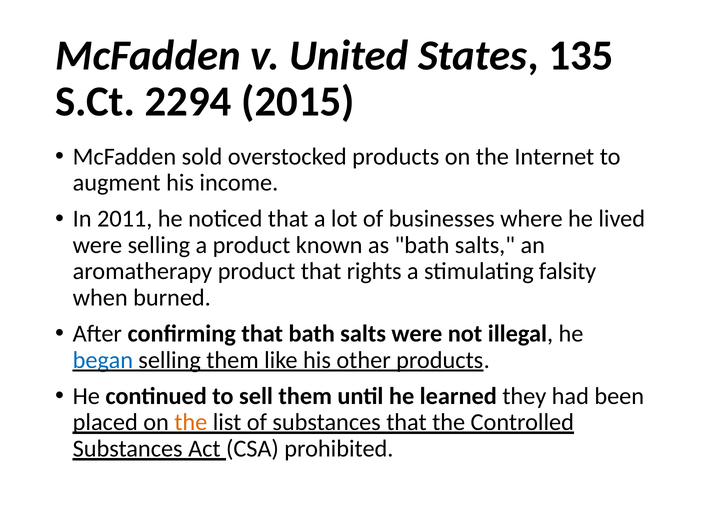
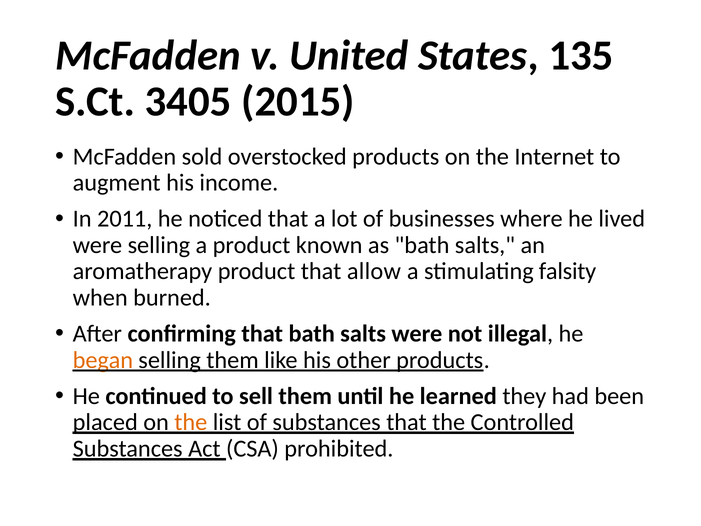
2294: 2294 -> 3405 (188, 102)
rights: rights -> allow (374, 271)
began colour: blue -> orange (103, 360)
